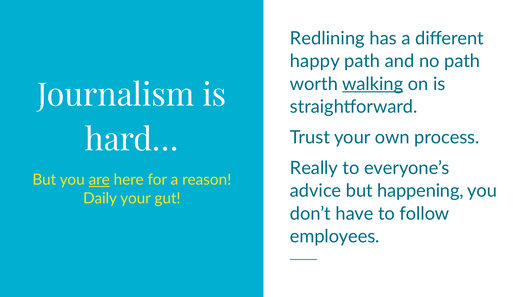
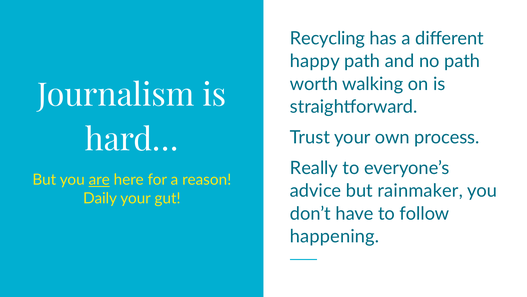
Redlining: Redlining -> Recycling (327, 38)
walking underline: present -> none (373, 84)
happening: happening -> rainmaker (420, 191)
employees: employees -> happening (335, 236)
